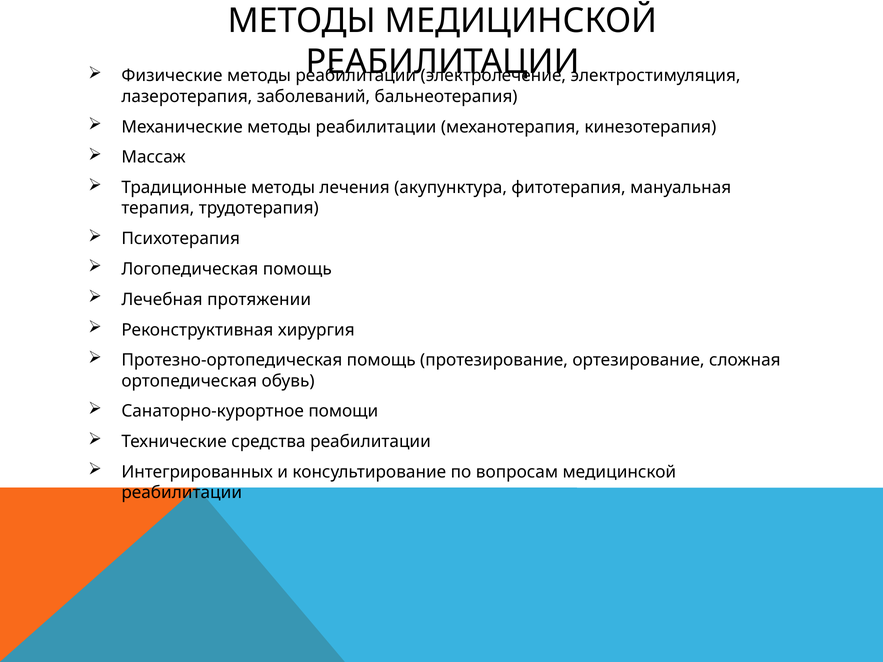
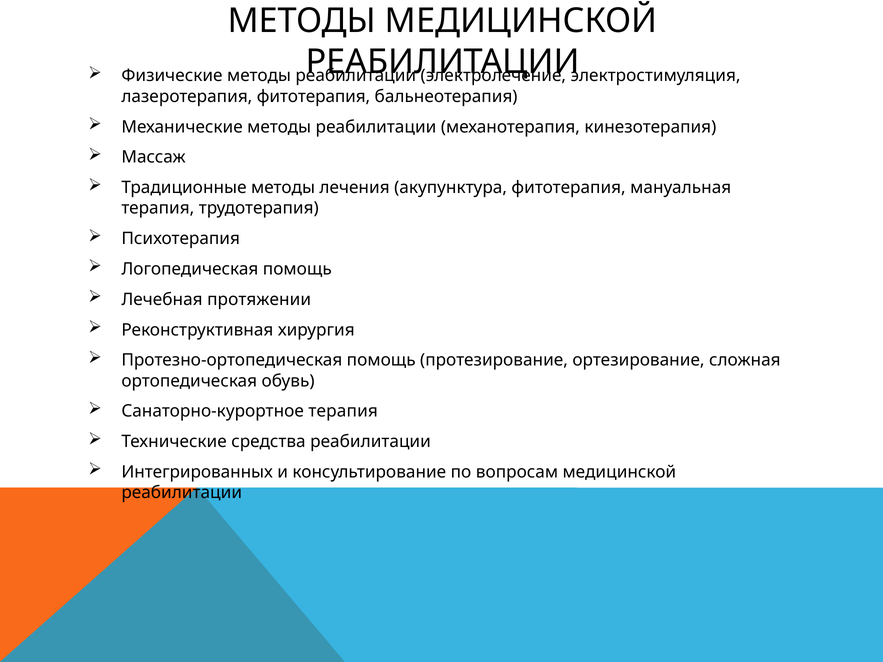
лазеротерапия заболеваний: заболеваний -> фитотерапия (314, 96)
Санаторно-курортное помощи: помощи -> терапия (343, 411)
